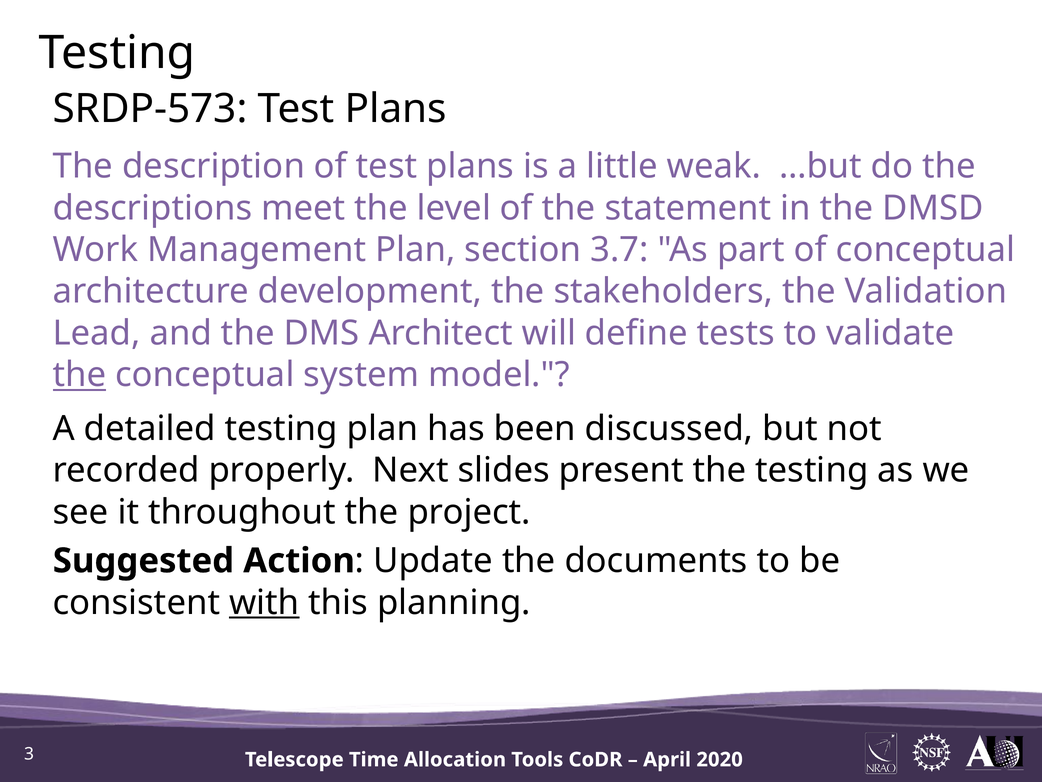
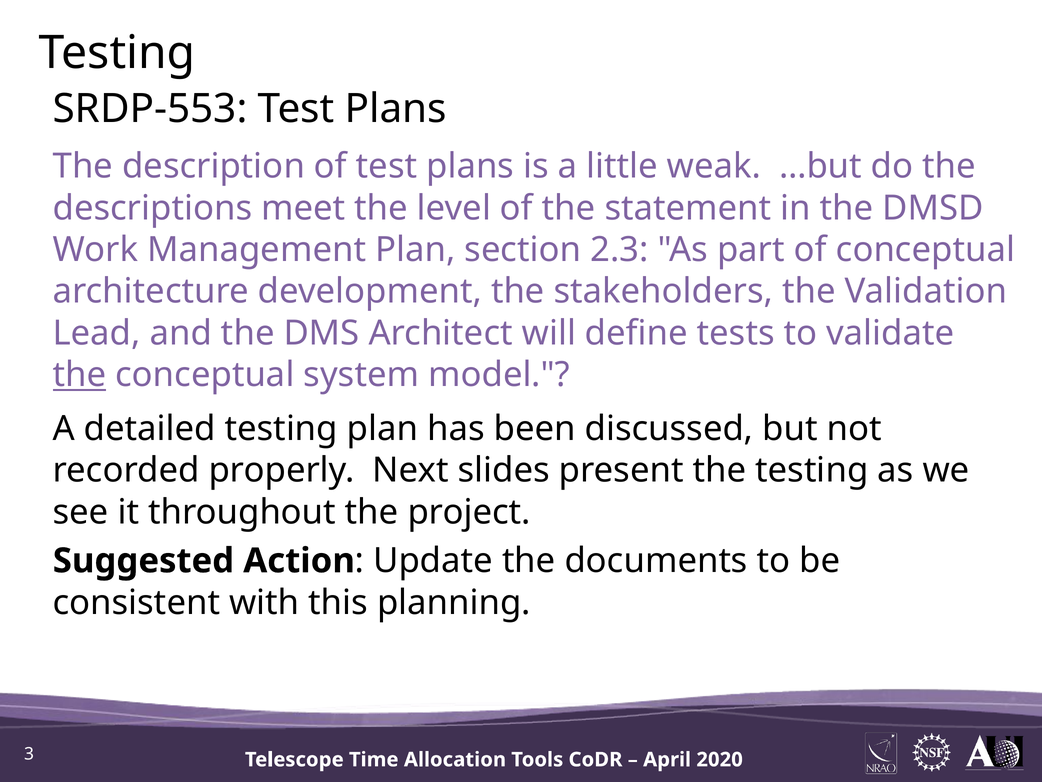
SRDP-573: SRDP-573 -> SRDP-553 (150, 109)
3.7: 3.7 -> 2.3 (619, 250)
with underline: present -> none (264, 602)
